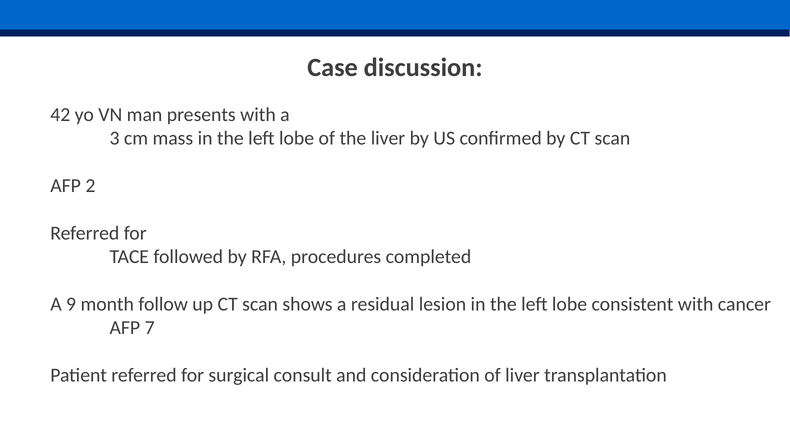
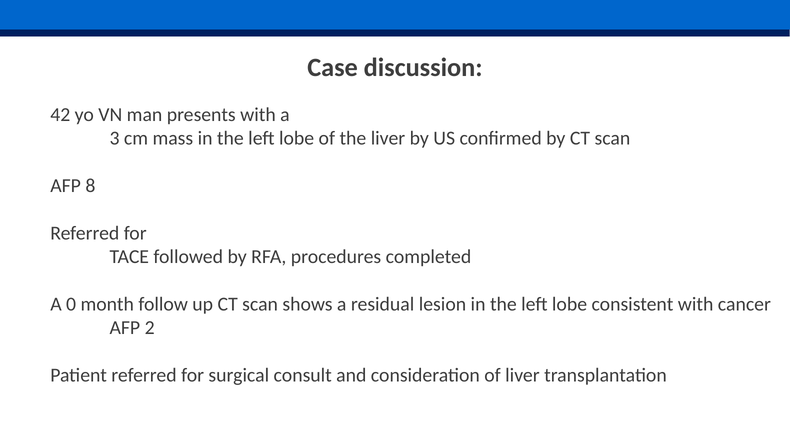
2: 2 -> 8 (90, 186)
9: 9 -> 0 (71, 304)
7: 7 -> 2 (150, 328)
